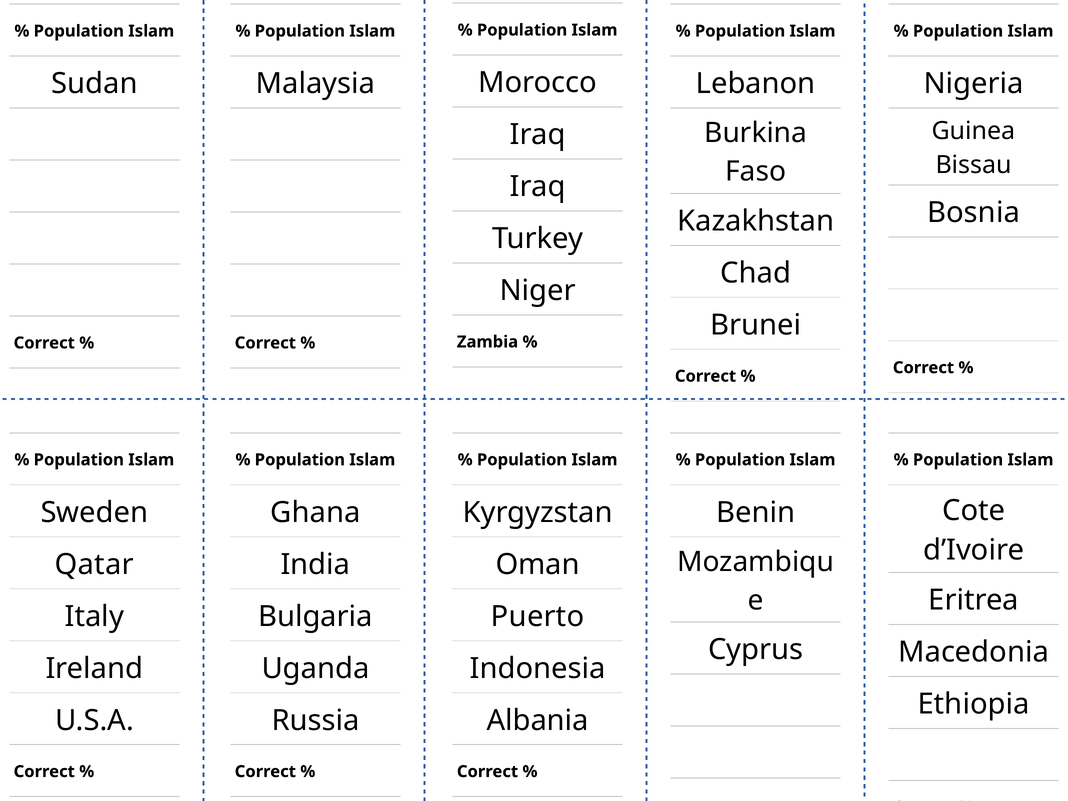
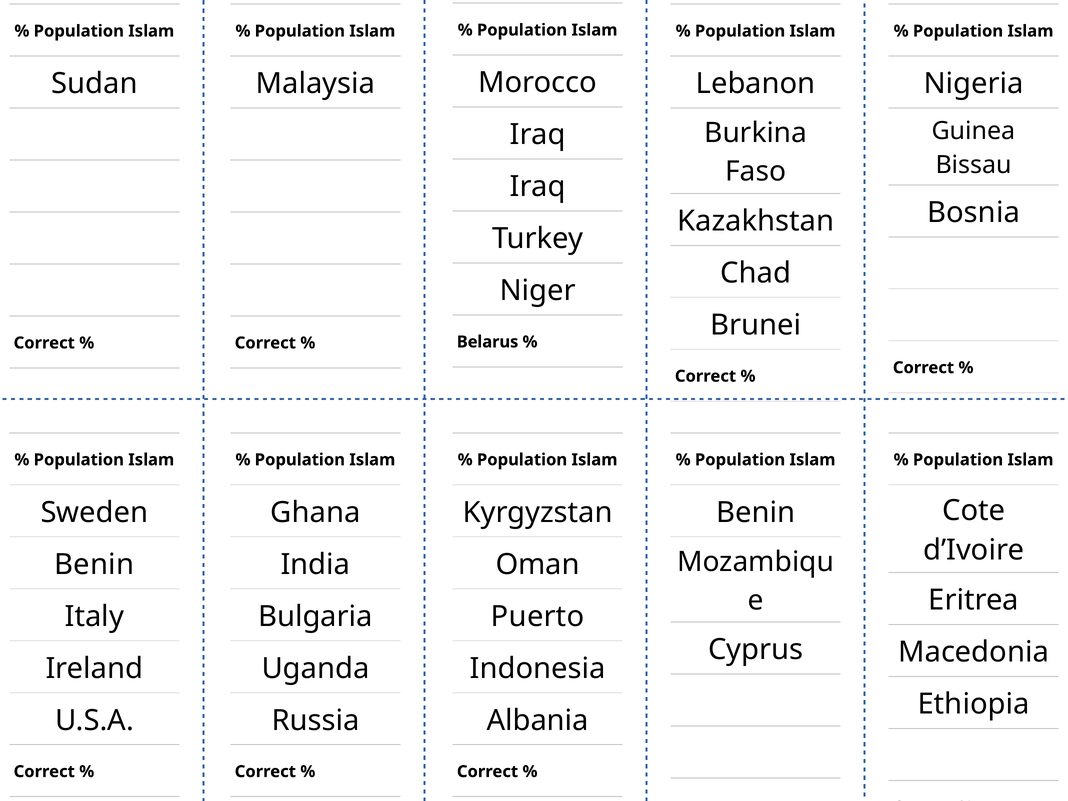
Zambia: Zambia -> Belarus (488, 342)
Qatar: Qatar -> Benin (94, 564)
